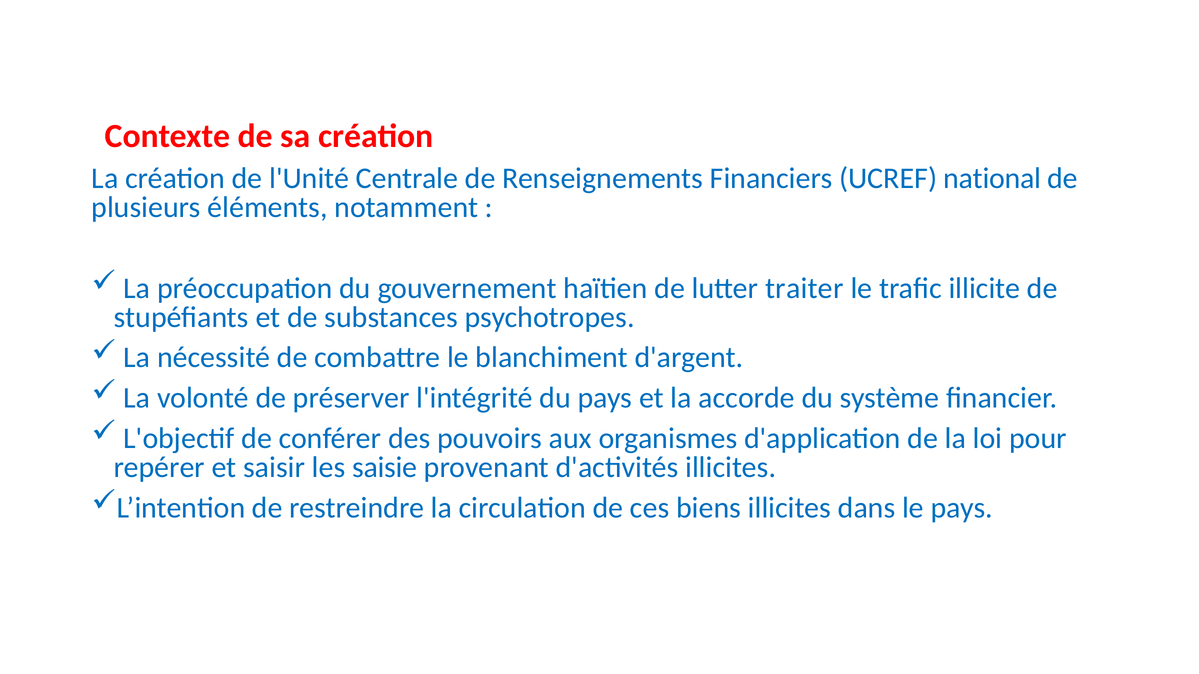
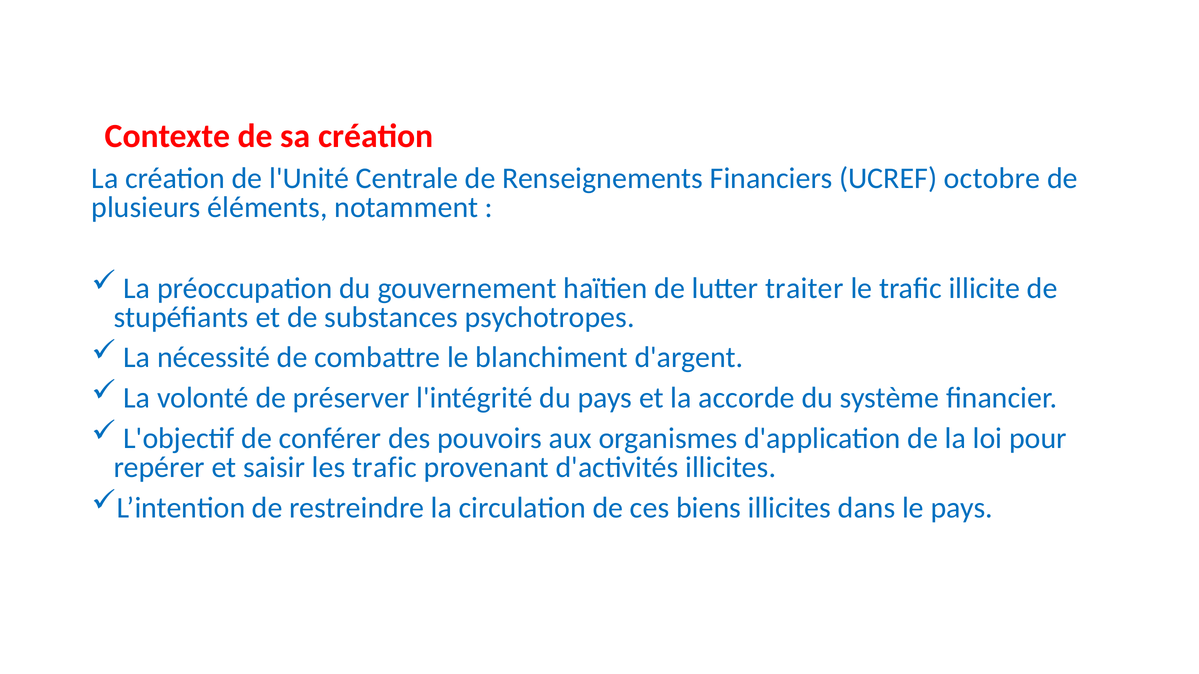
national: national -> octobre (992, 178)
les saisie: saisie -> trafic (384, 468)
